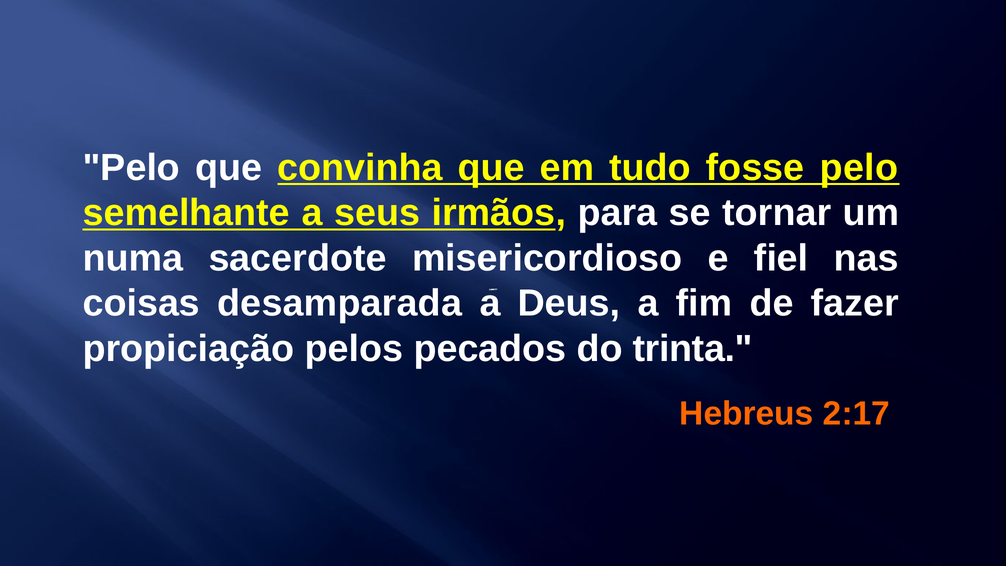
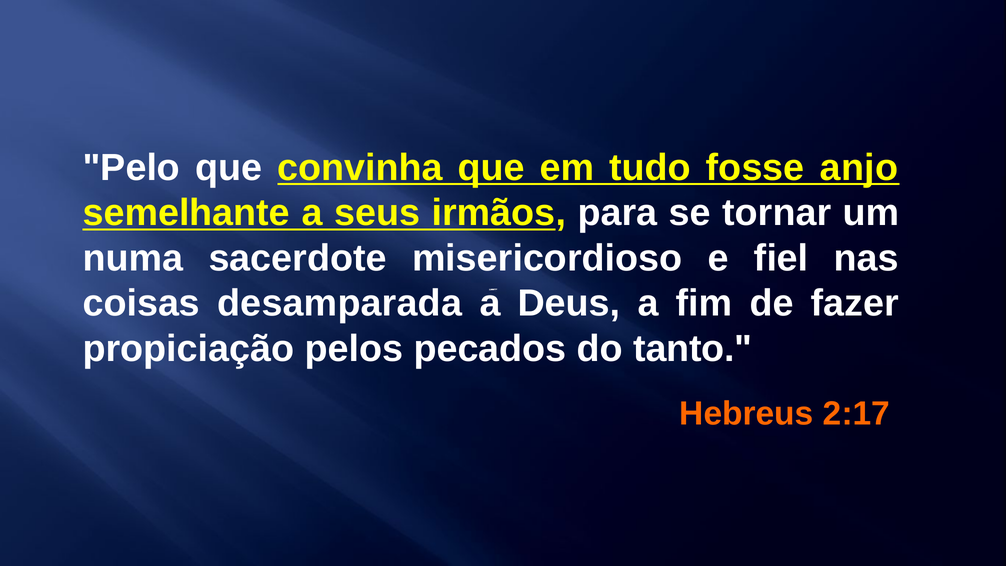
fosse pelo: pelo -> anjo (859, 168)
trinta: trinta -> tanto (693, 349)
